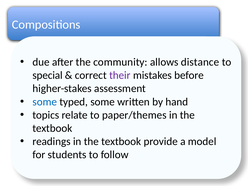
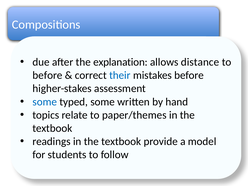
community: community -> explanation (120, 62)
special: special -> before (47, 75)
their colour: purple -> blue (120, 75)
